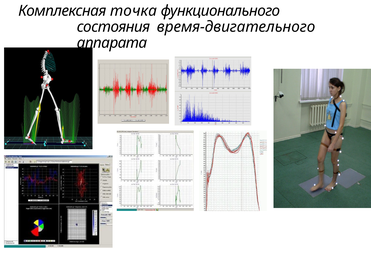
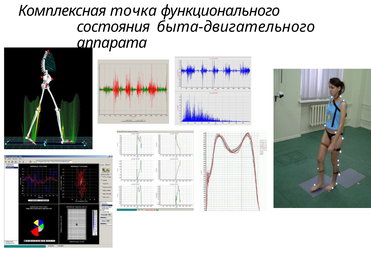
время-двигательного: время-двигательного -> быта-двигательного (236, 27)
